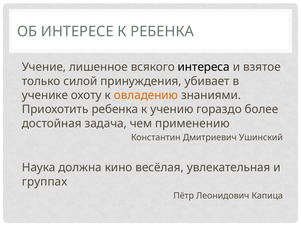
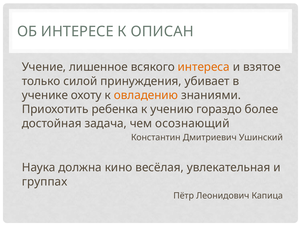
К РЕБЕНКА: РЕБЕНКА -> ОПИСАН (162, 32)
интереса colour: black -> orange (204, 67)
применению: применению -> осознающий (192, 123)
